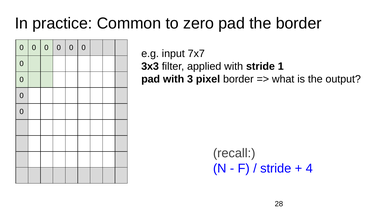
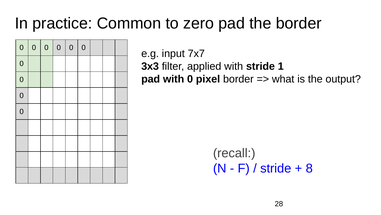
with 3: 3 -> 0 (190, 79)
4: 4 -> 8 (309, 168)
